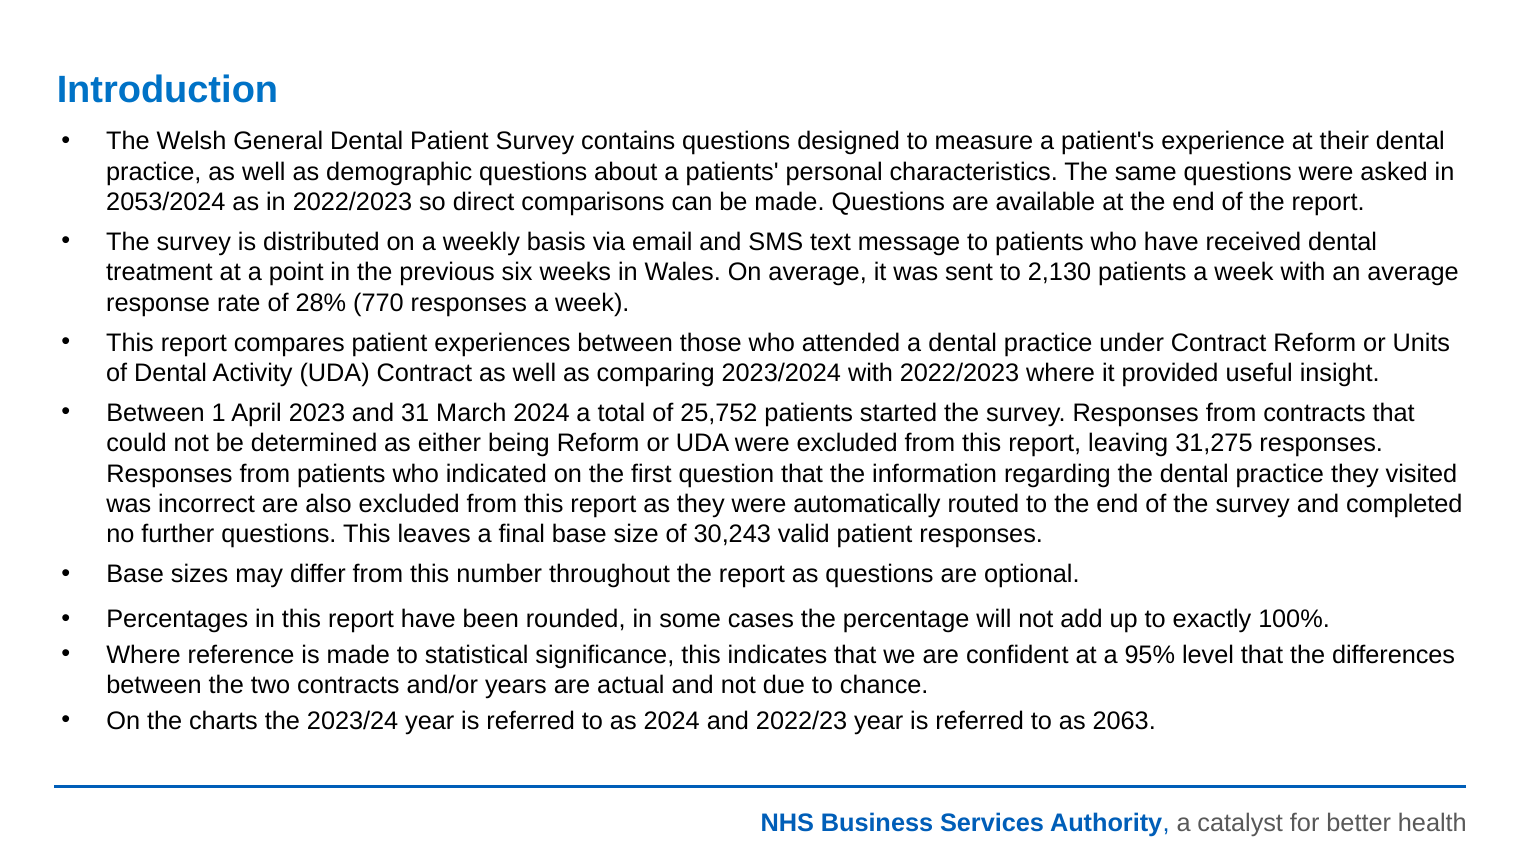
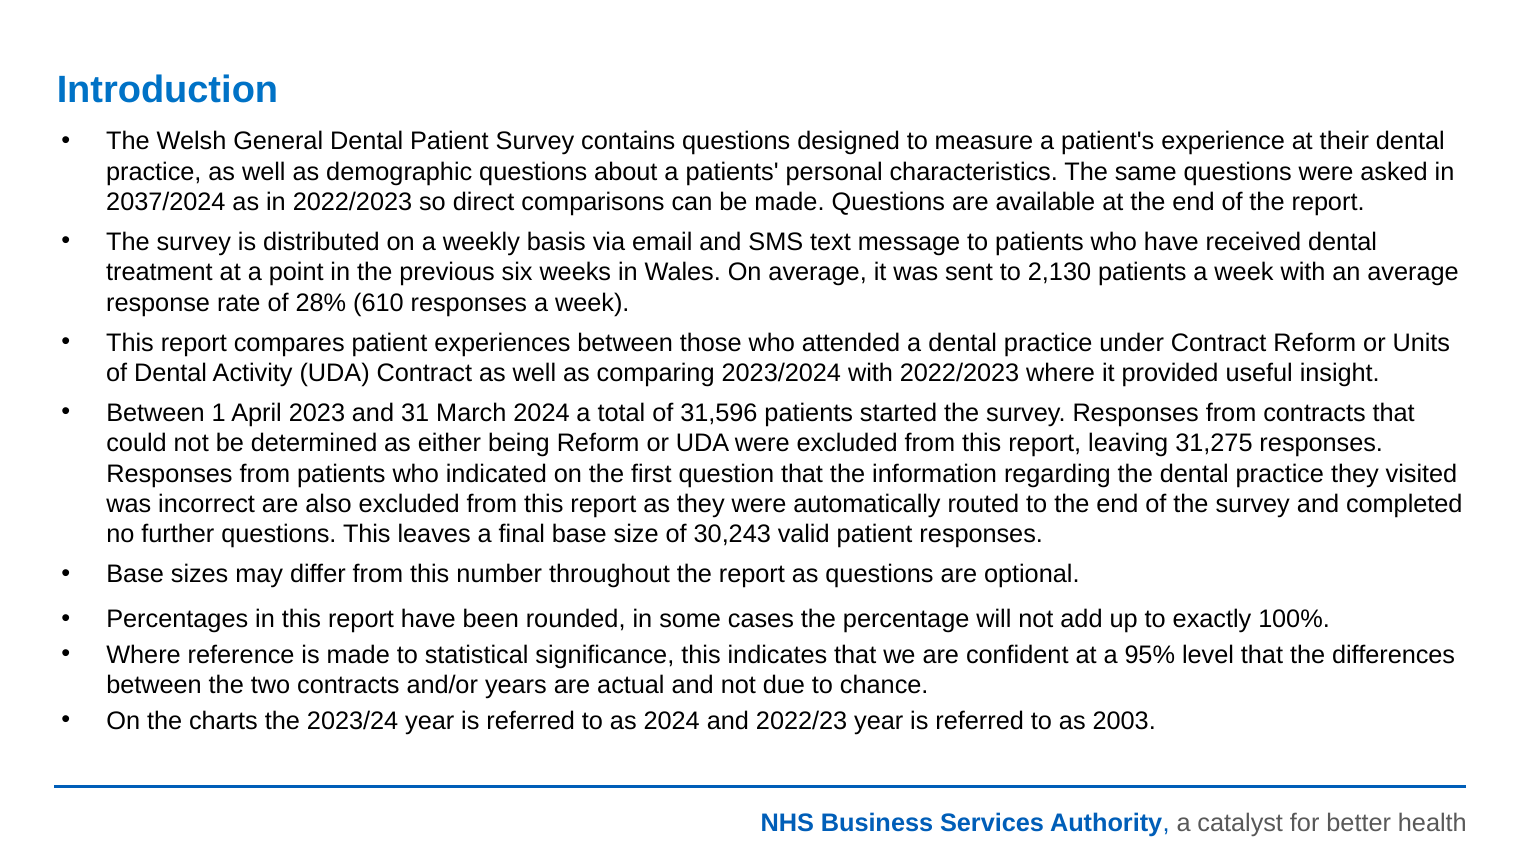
2053/2024: 2053/2024 -> 2037/2024 (166, 202)
770: 770 -> 610 (378, 303)
25,752: 25,752 -> 31,596 (719, 413)
2063: 2063 -> 2003 (1124, 721)
